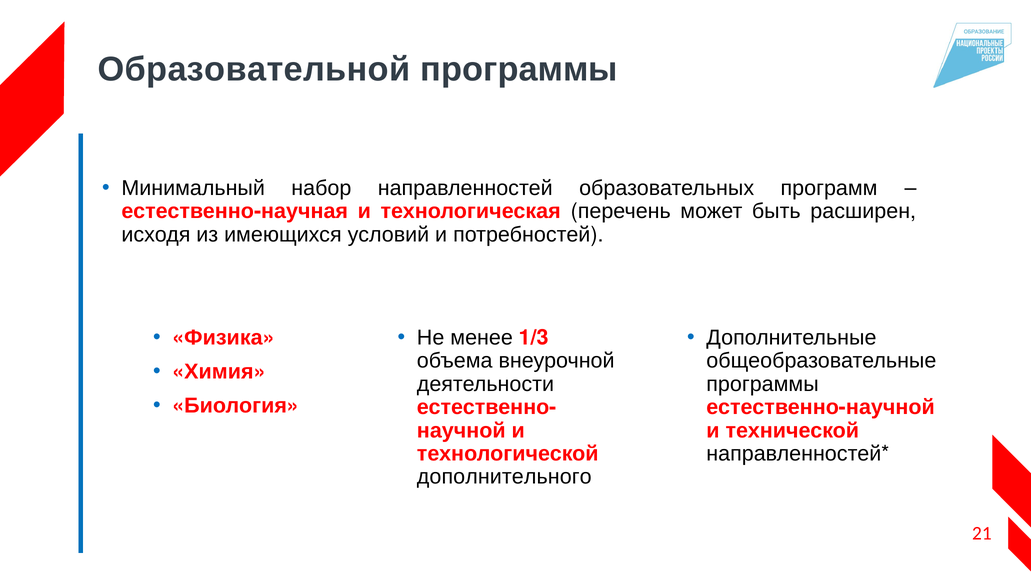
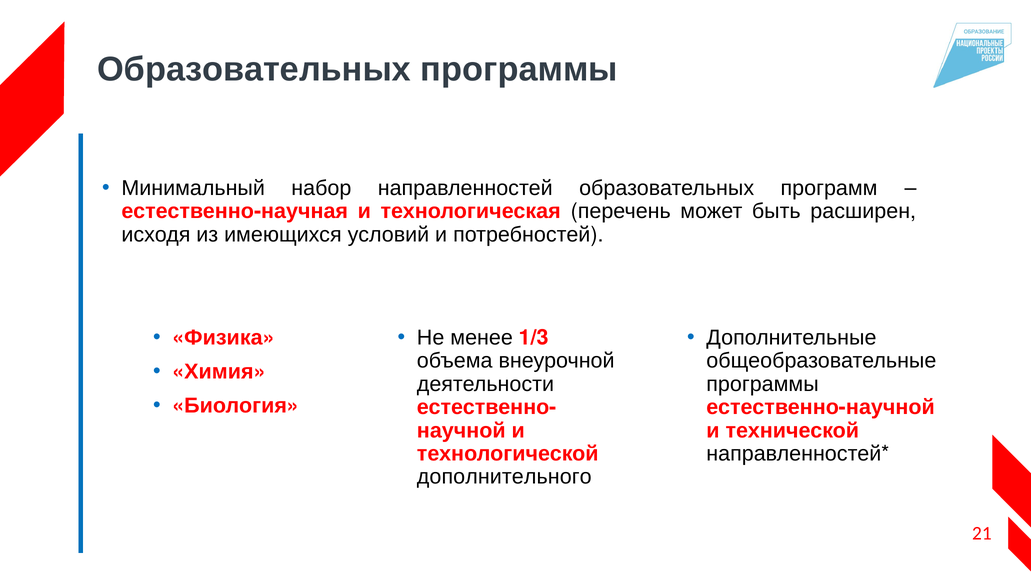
Образовательной: Образовательной -> Образовательных (254, 69)
